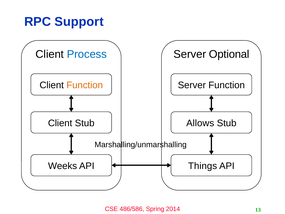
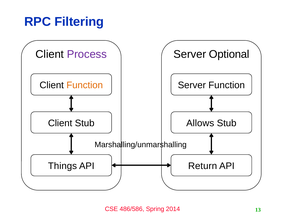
Support: Support -> Filtering (79, 22)
Process colour: blue -> purple (87, 54)
Weeks: Weeks -> Things (62, 166)
Things: Things -> Return (203, 166)
